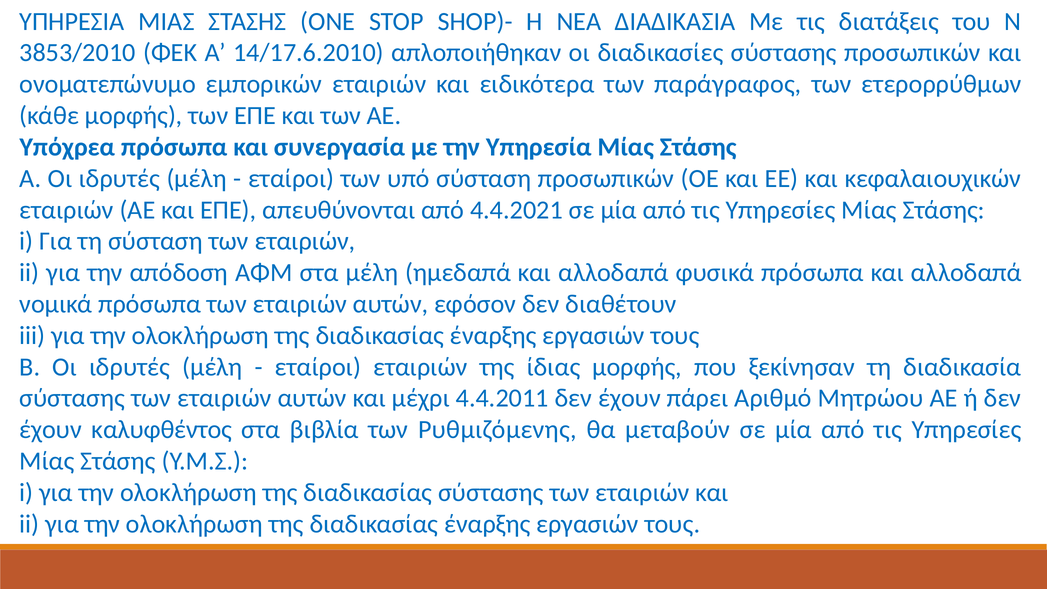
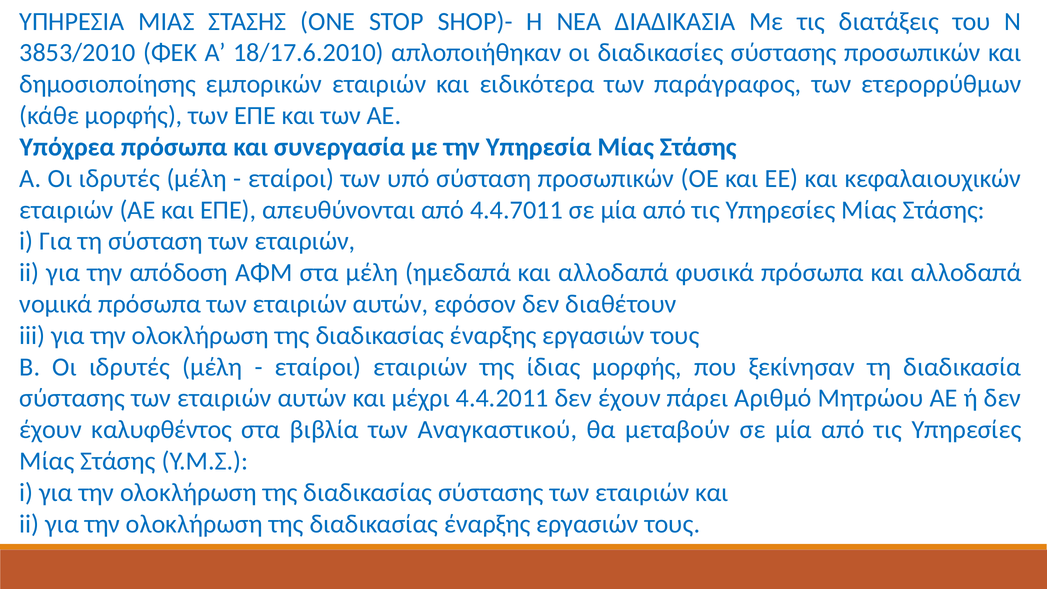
14/17.6.2010: 14/17.6.2010 -> 18/17.6.2010 (309, 53)
ονοματεπώνυμο: ονοματεπώνυμο -> δημοσιοποίησης (108, 84)
4.4.2021: 4.4.2021 -> 4.4.7011 (516, 210)
Ρυθμιζόμενης: Ρυθμιζόμενης -> Αναγκαστικού (497, 430)
